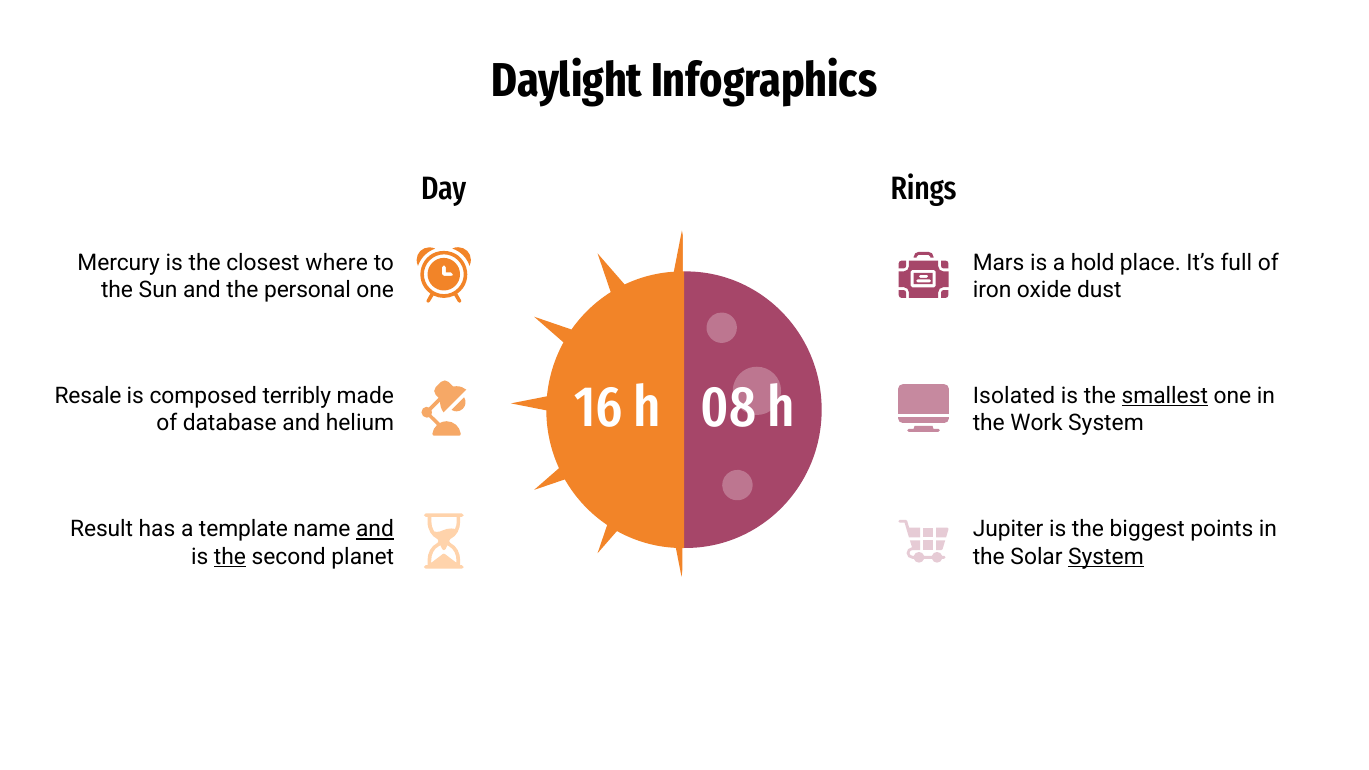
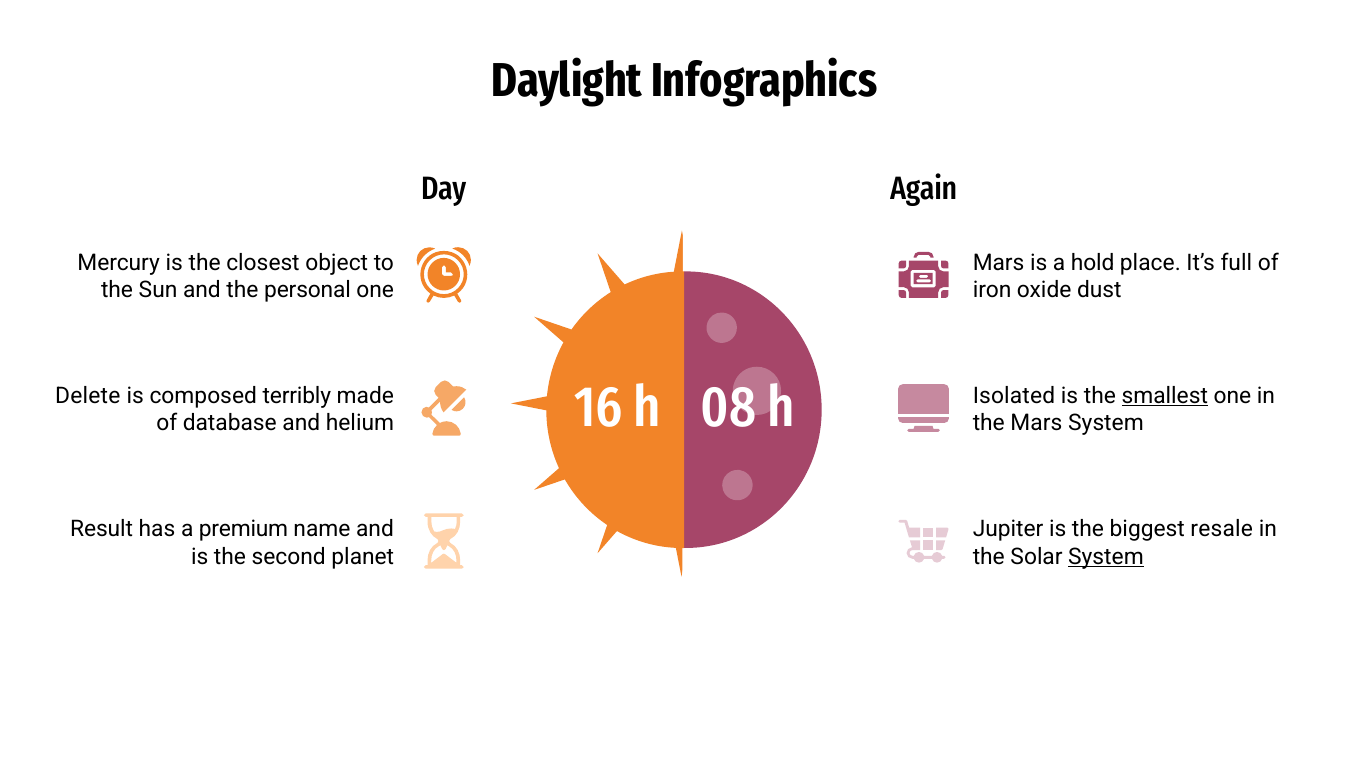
Rings: Rings -> Again (924, 189)
where: where -> object (337, 263)
Resale: Resale -> Delete (88, 396)
the Work: Work -> Mars (1036, 423)
template: template -> premium (244, 529)
and underline: present -> none (375, 529)
points: points -> resale (1222, 529)
the underline: present -> none (230, 557)
